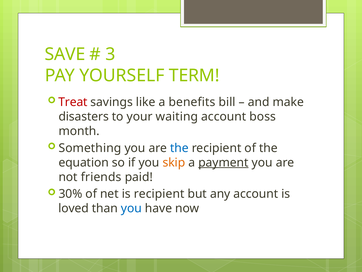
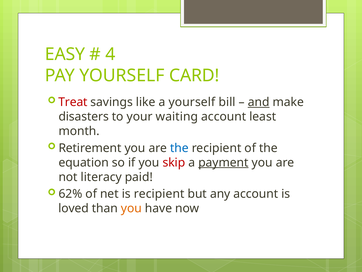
SAVE: SAVE -> EASY (65, 54)
3: 3 -> 4 (110, 54)
TERM: TERM -> CARD (194, 75)
a benefits: benefits -> yourself (192, 102)
and underline: none -> present (259, 102)
boss: boss -> least (263, 116)
Something: Something -> Retirement (90, 148)
skip colour: orange -> red (174, 162)
friends: friends -> literacy (101, 177)
30%: 30% -> 62% (70, 194)
you colour: blue -> orange (131, 208)
